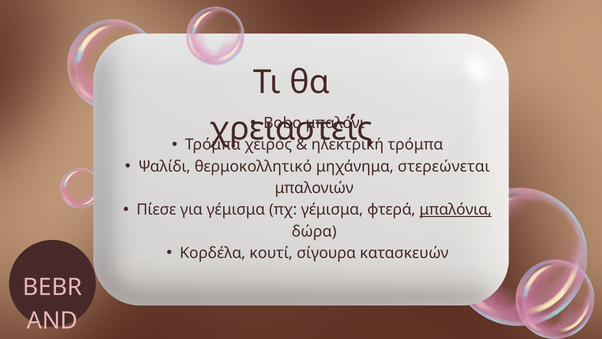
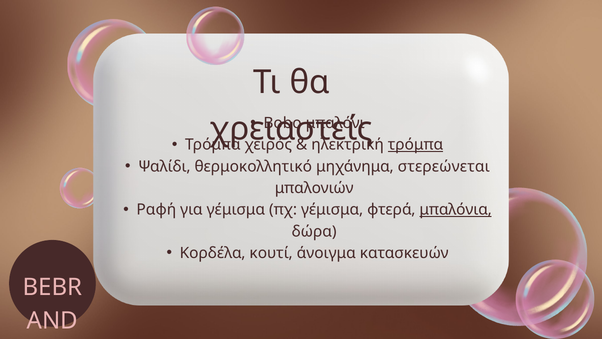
τρόμπα underline: none -> present (416, 145)
Πίεσε: Πίεσε -> Ραφή (156, 210)
σίγουρα: σίγουρα -> άνοιγμα (326, 253)
